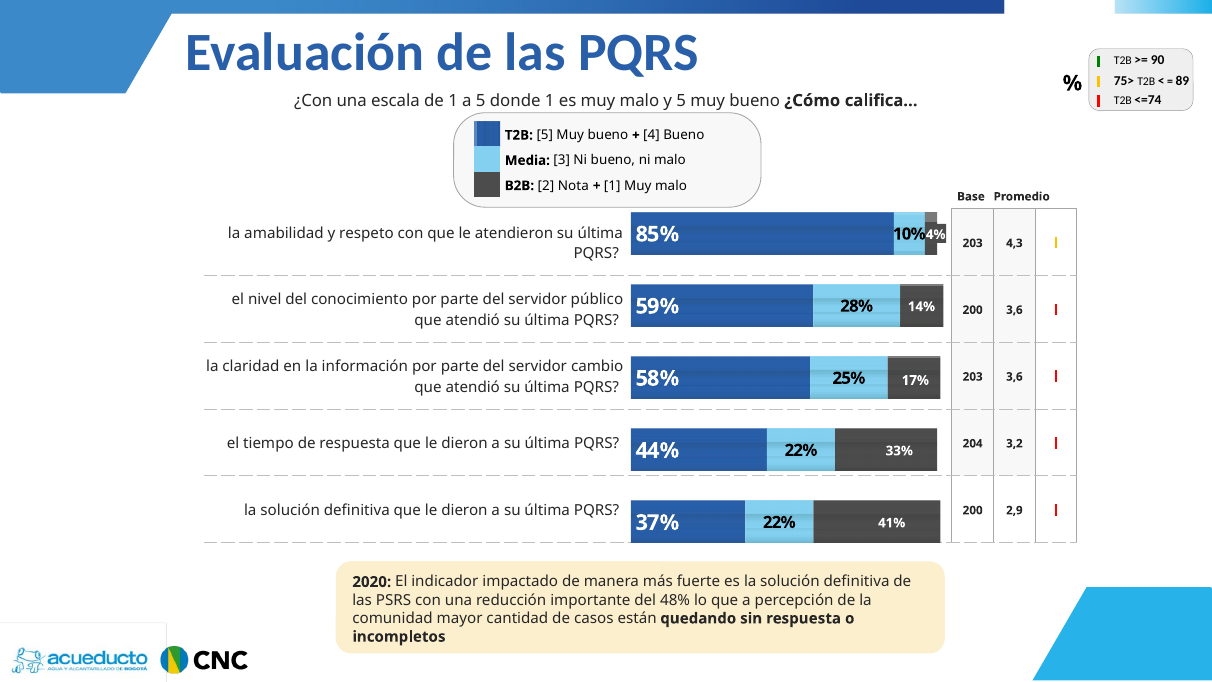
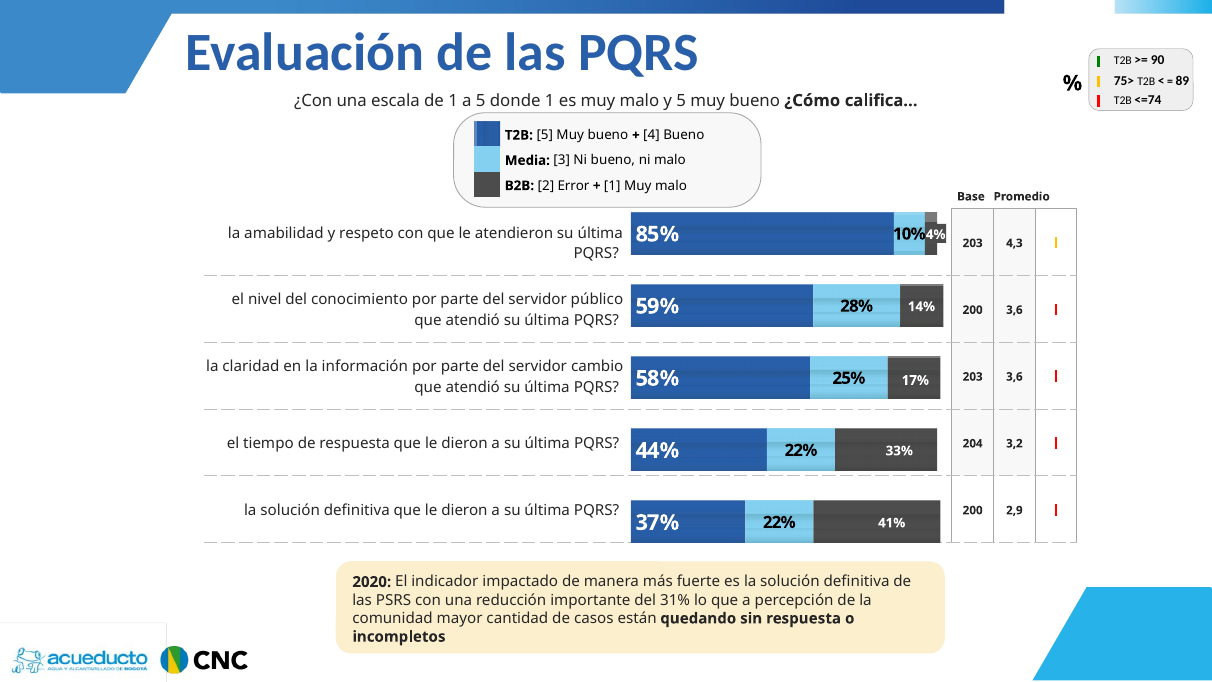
Nota: Nota -> Error (573, 186)
48%: 48% -> 31% (675, 600)
